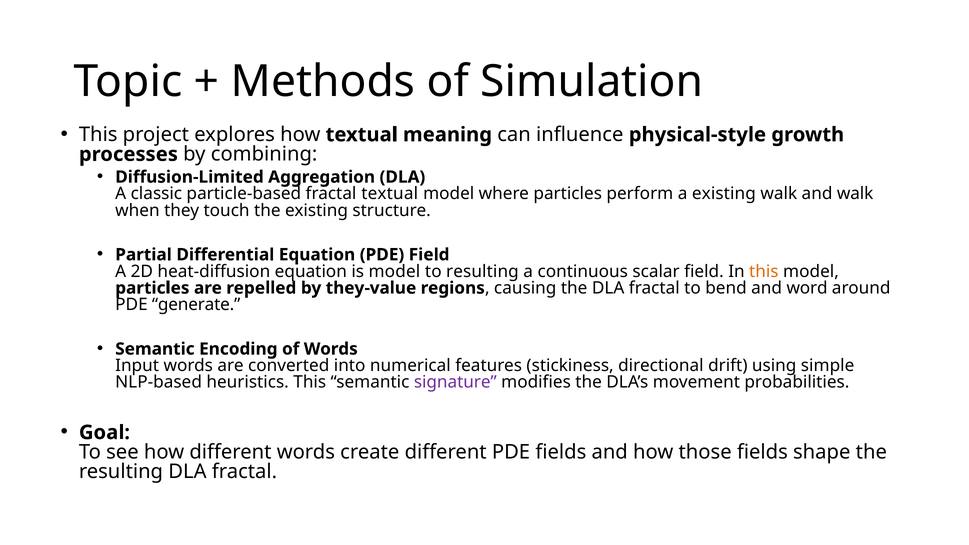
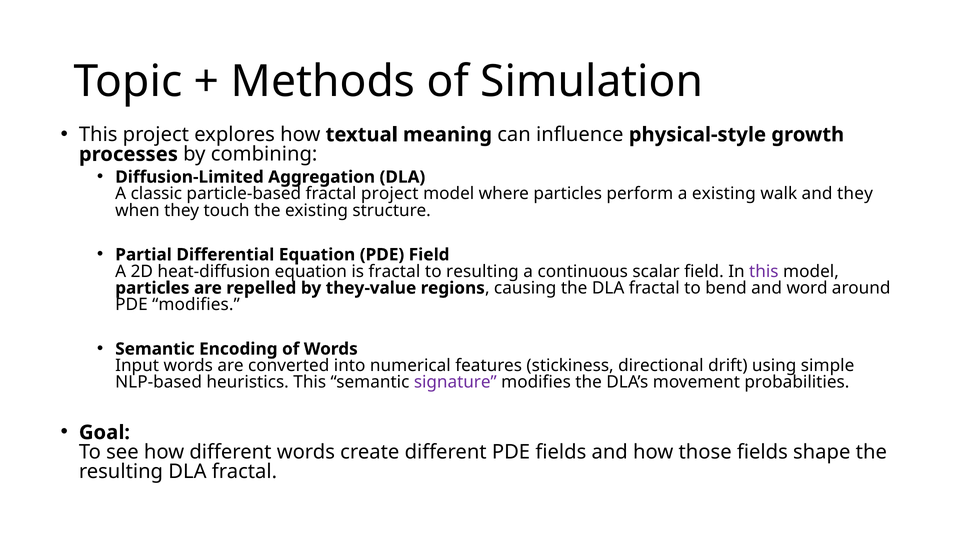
fractal textual: textual -> project (390, 194)
and walk: walk -> they (855, 194)
is model: model -> fractal (394, 271)
this colour: orange -> purple (764, 271)
PDE generate: generate -> modifies (196, 305)
